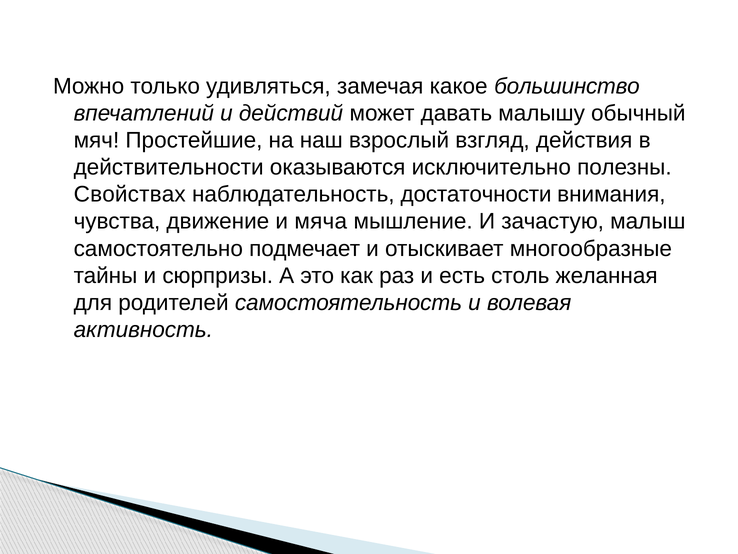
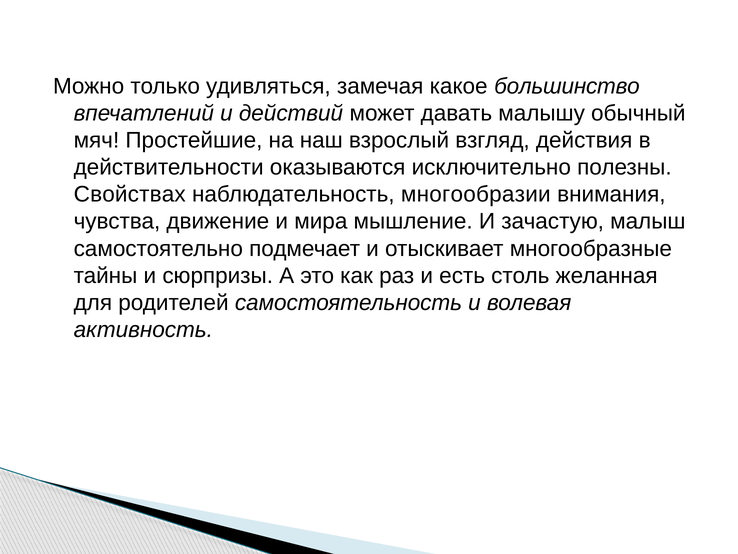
достаточности: достаточности -> многообразии (476, 194)
мяча: мяча -> мира (321, 221)
